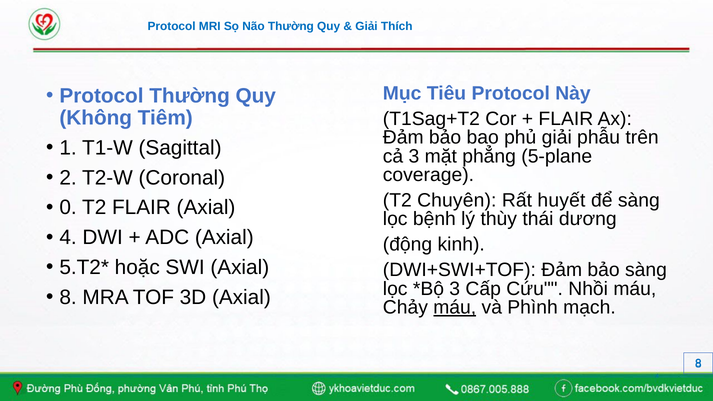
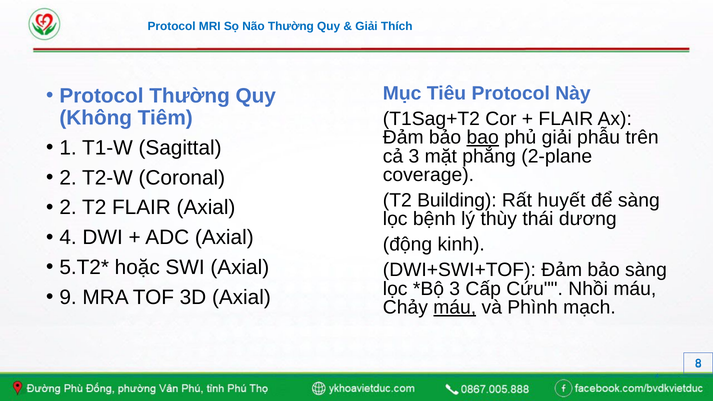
bao underline: none -> present (483, 137)
5-plane: 5-plane -> 2-plane (557, 156)
Chuyên: Chuyên -> Building (457, 200)
0: 0 -> 2 (68, 208)
8: 8 -> 9 (68, 297)
